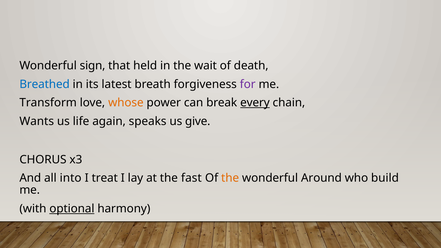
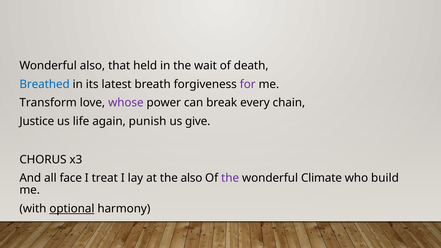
Wonderful sign: sign -> also (92, 66)
whose colour: orange -> purple (126, 103)
every underline: present -> none (255, 103)
Wants: Wants -> Justice (37, 121)
speaks: speaks -> punish (148, 121)
into: into -> face (71, 178)
the fast: fast -> also (192, 178)
the colour: orange -> purple (230, 178)
Around: Around -> Climate (321, 178)
